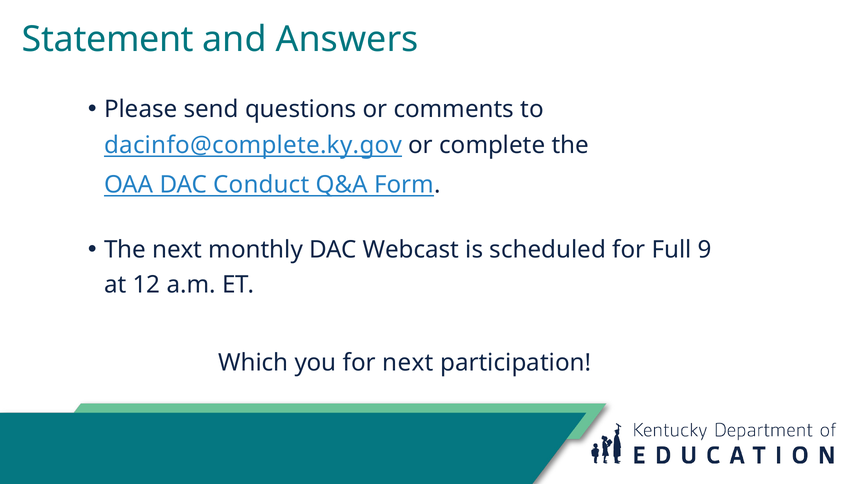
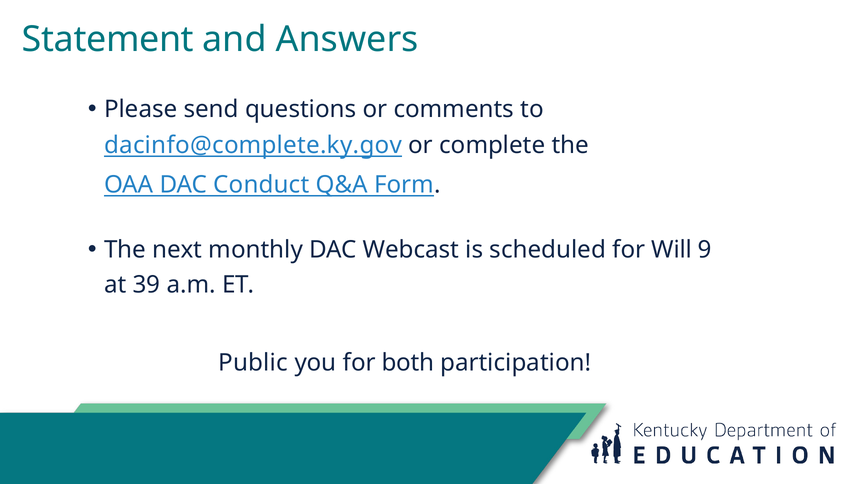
Full: Full -> Will (672, 250)
12: 12 -> 39 (146, 285)
Which: Which -> Public (253, 363)
for next: next -> both (408, 363)
